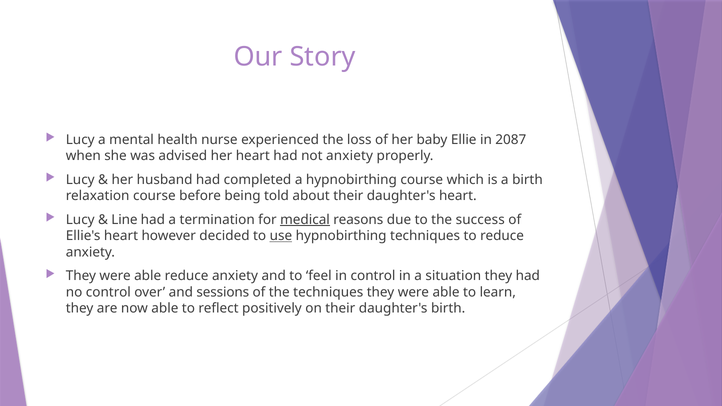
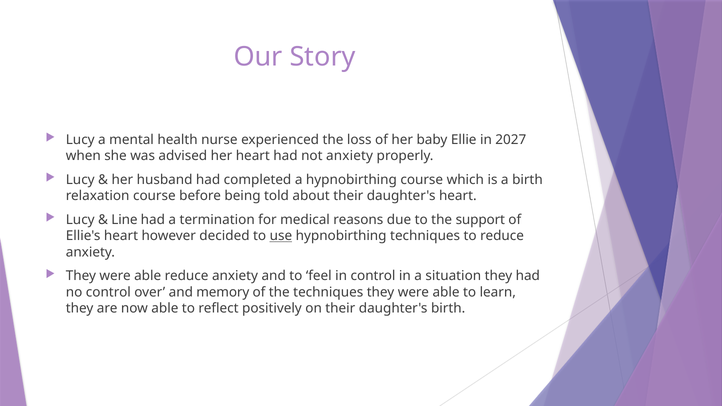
2087: 2087 -> 2027 (511, 140)
medical underline: present -> none (305, 220)
success: success -> support (480, 220)
sessions: sessions -> memory (223, 292)
